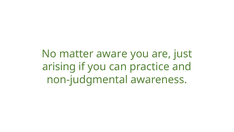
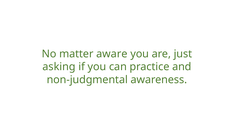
arising: arising -> asking (59, 67)
